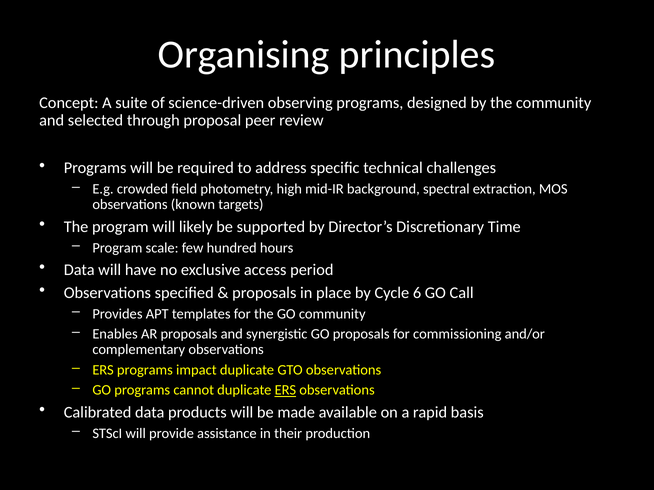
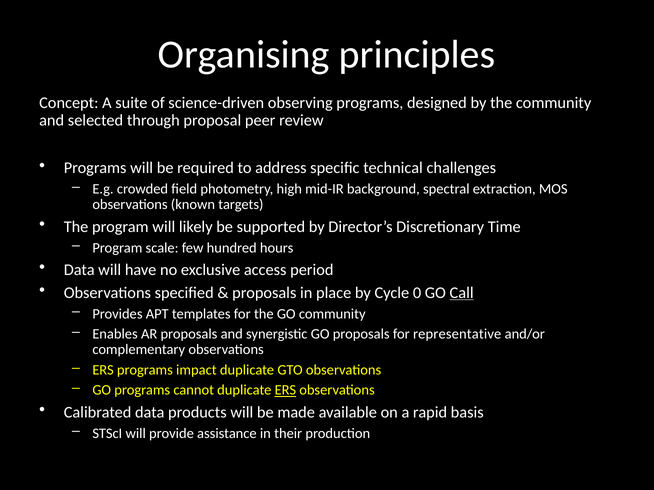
6: 6 -> 0 (417, 293)
Call underline: none -> present (462, 293)
commissioning: commissioning -> representative (457, 334)
